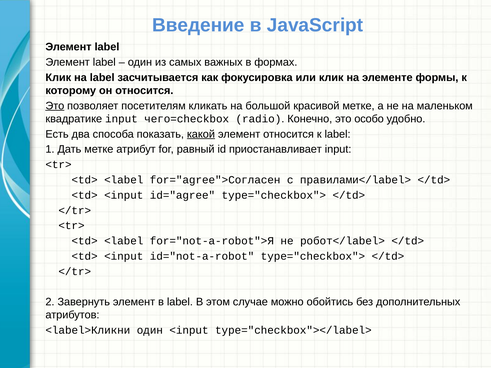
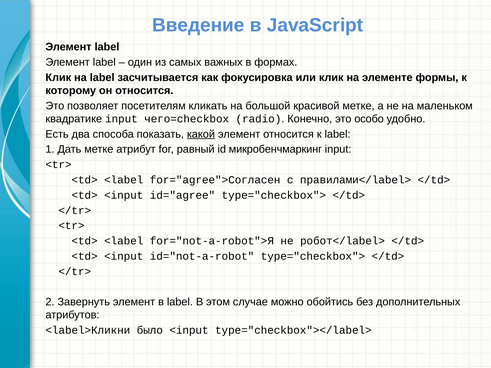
Это underline: present -> none (55, 106)
приостанавливает: приостанавливает -> микробенчмаркинг (275, 149)
<label>Кликни один: один -> было (150, 331)
